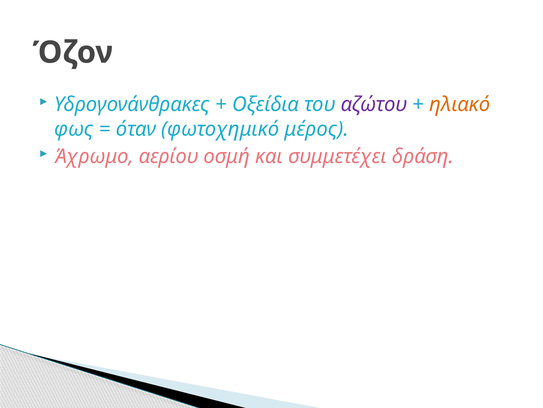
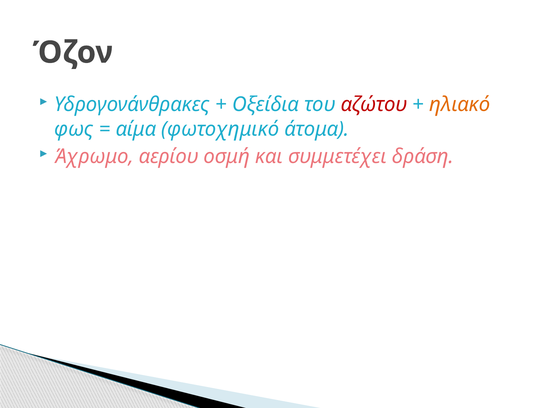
αζώτου colour: purple -> red (374, 104)
όταν: όταν -> αίμα (136, 129)
μέρος: μέρος -> άτομα (317, 129)
